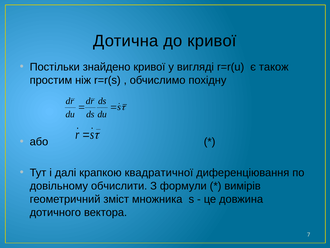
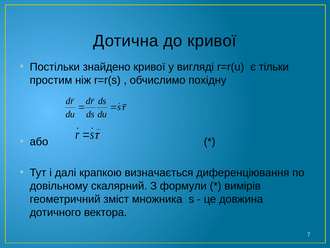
також: також -> тільки (274, 67)
квадратичної: квадратичної -> визначається (159, 172)
обчислити: обчислити -> скалярний (119, 186)
